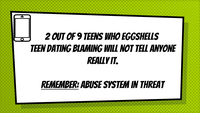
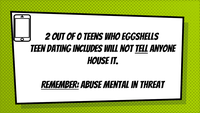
9: 9 -> 0 (79, 37)
blaming: blaming -> includes (87, 49)
tell underline: none -> present (141, 49)
really: really -> house (98, 61)
system: system -> mental (116, 85)
